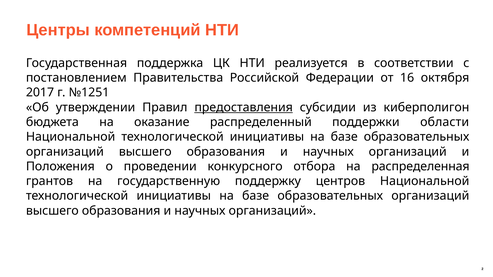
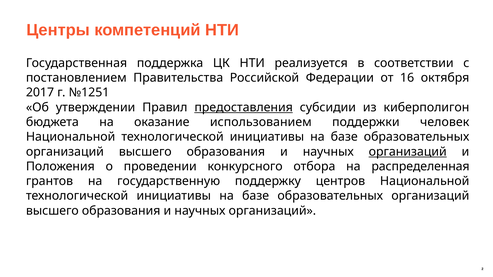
распределенный: распределенный -> использованием (261, 122)
области: области -> человек (445, 122)
организаций underline: none -> present (408, 152)
